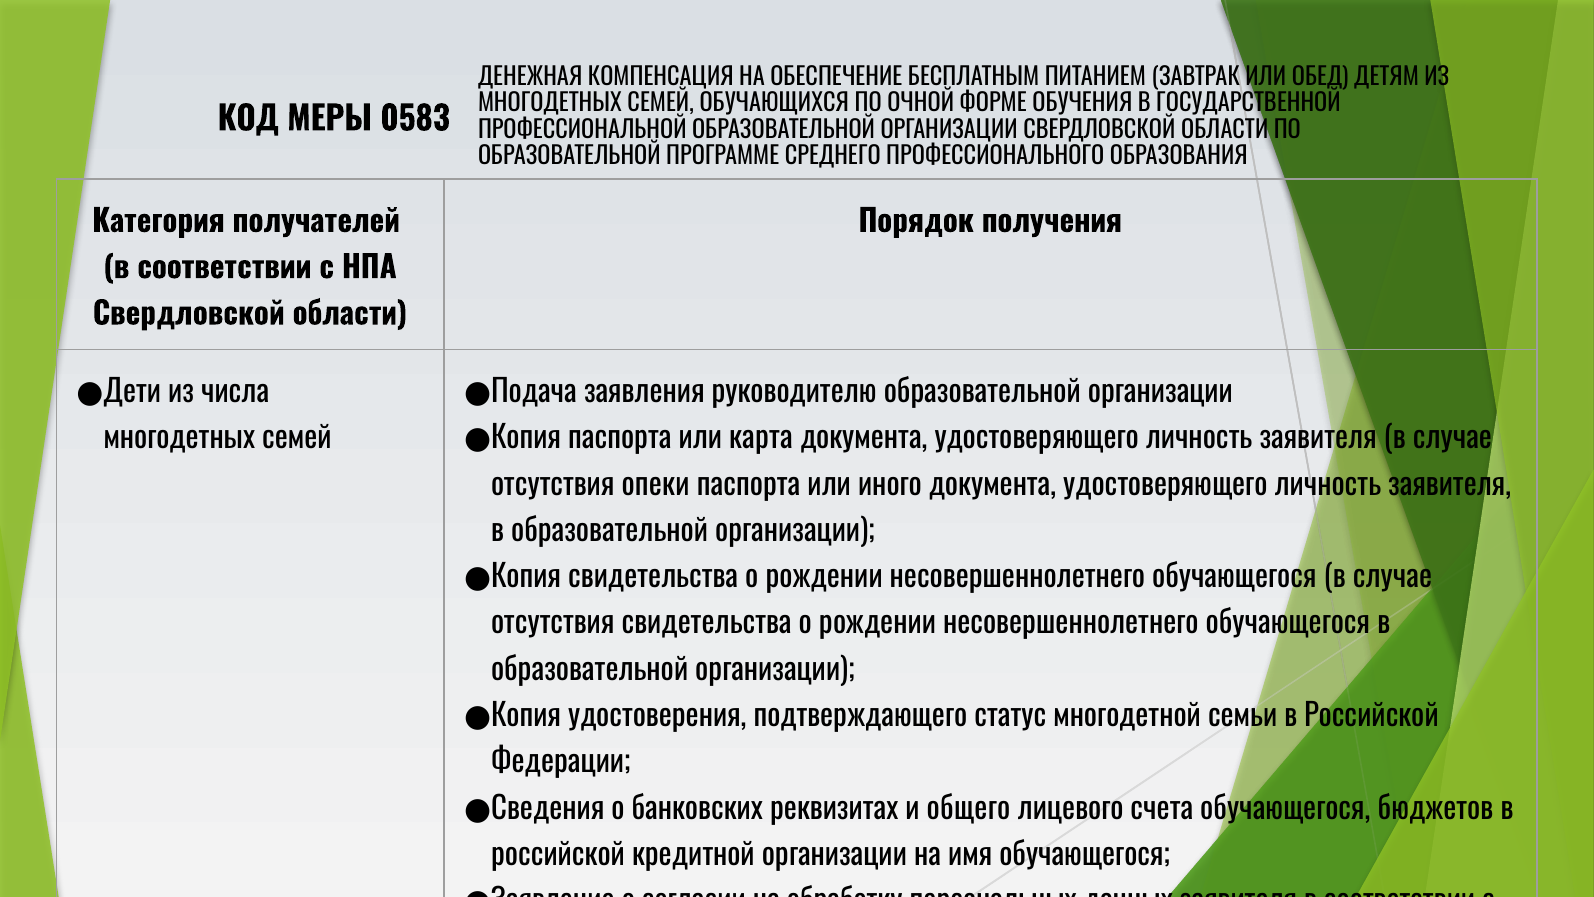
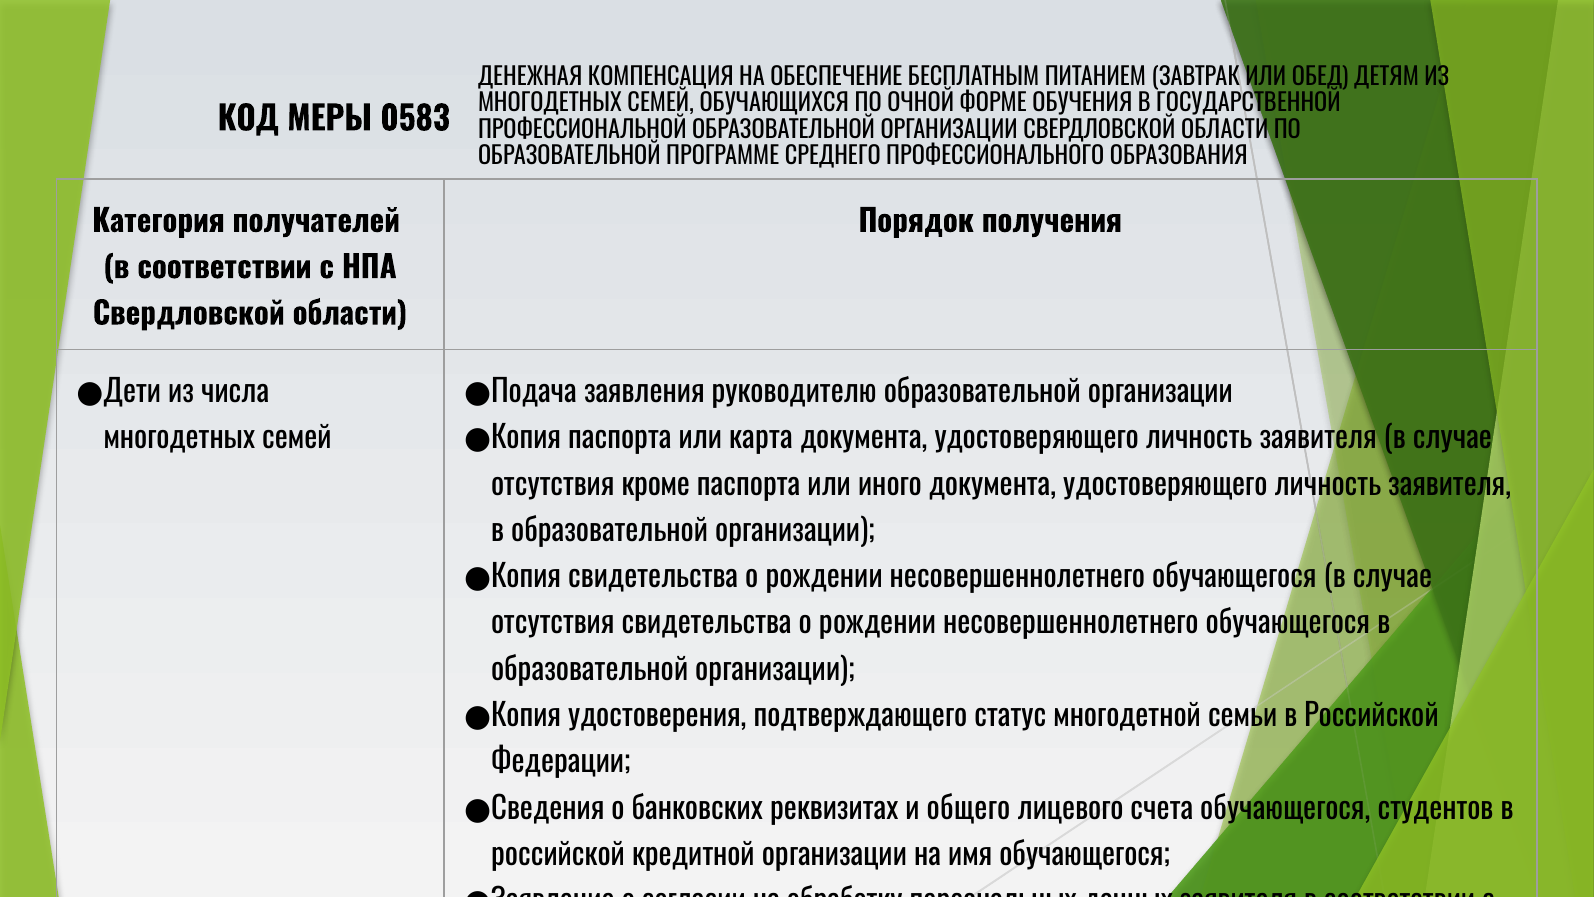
опеки: опеки -> кроме (656, 485)
бюджетов: бюджетов -> студентов (1436, 808)
